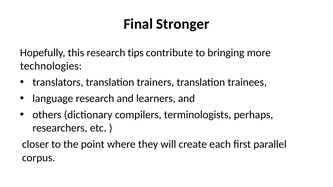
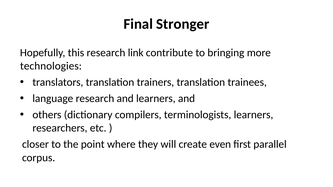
tips: tips -> link (136, 53)
terminologists perhaps: perhaps -> learners (254, 115)
each: each -> even (220, 145)
